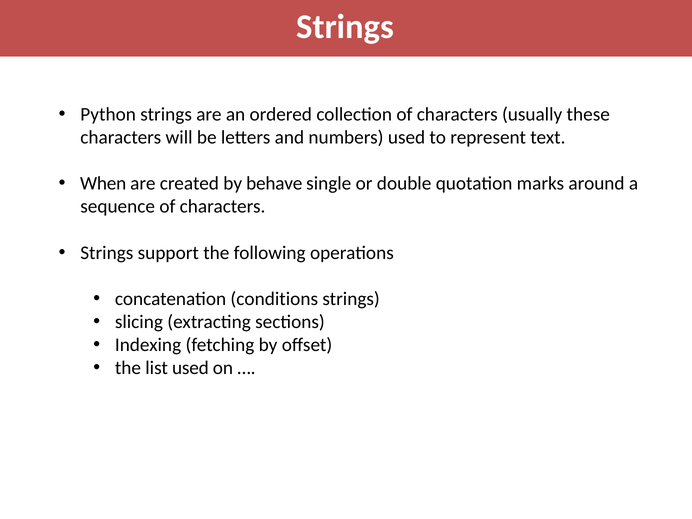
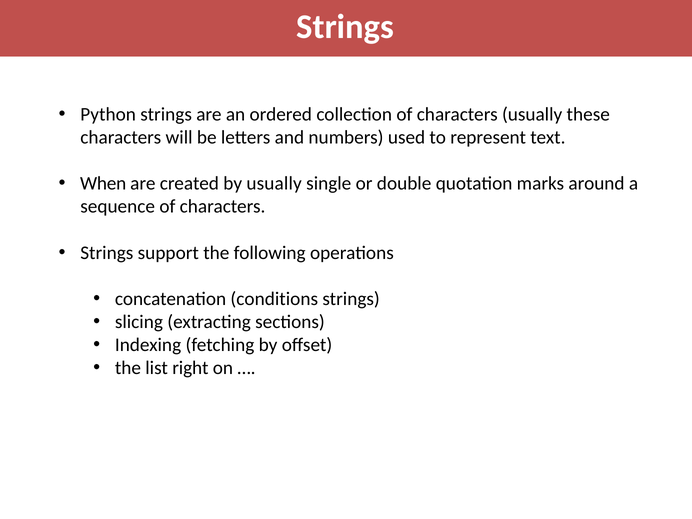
by behave: behave -> usually (274, 184)
list used: used -> right (190, 368)
